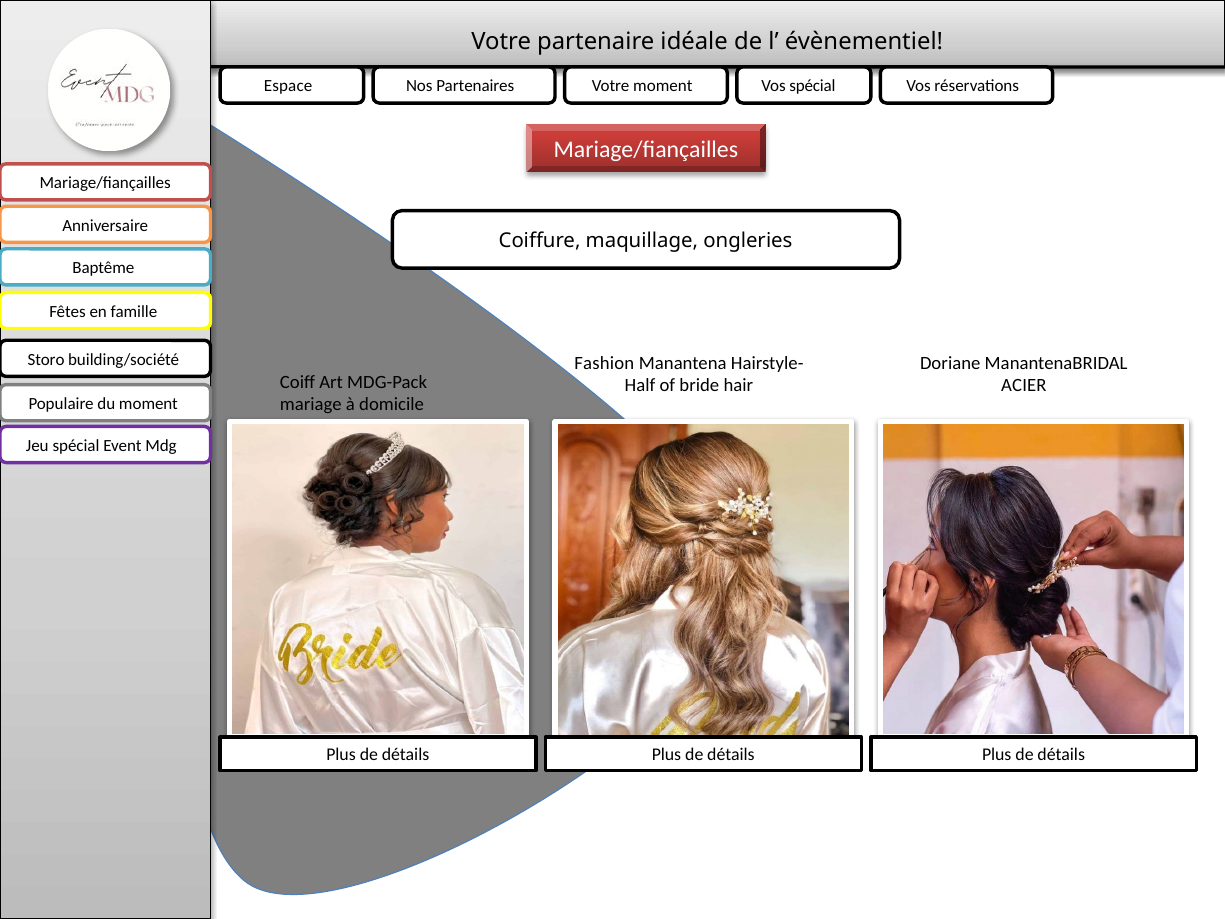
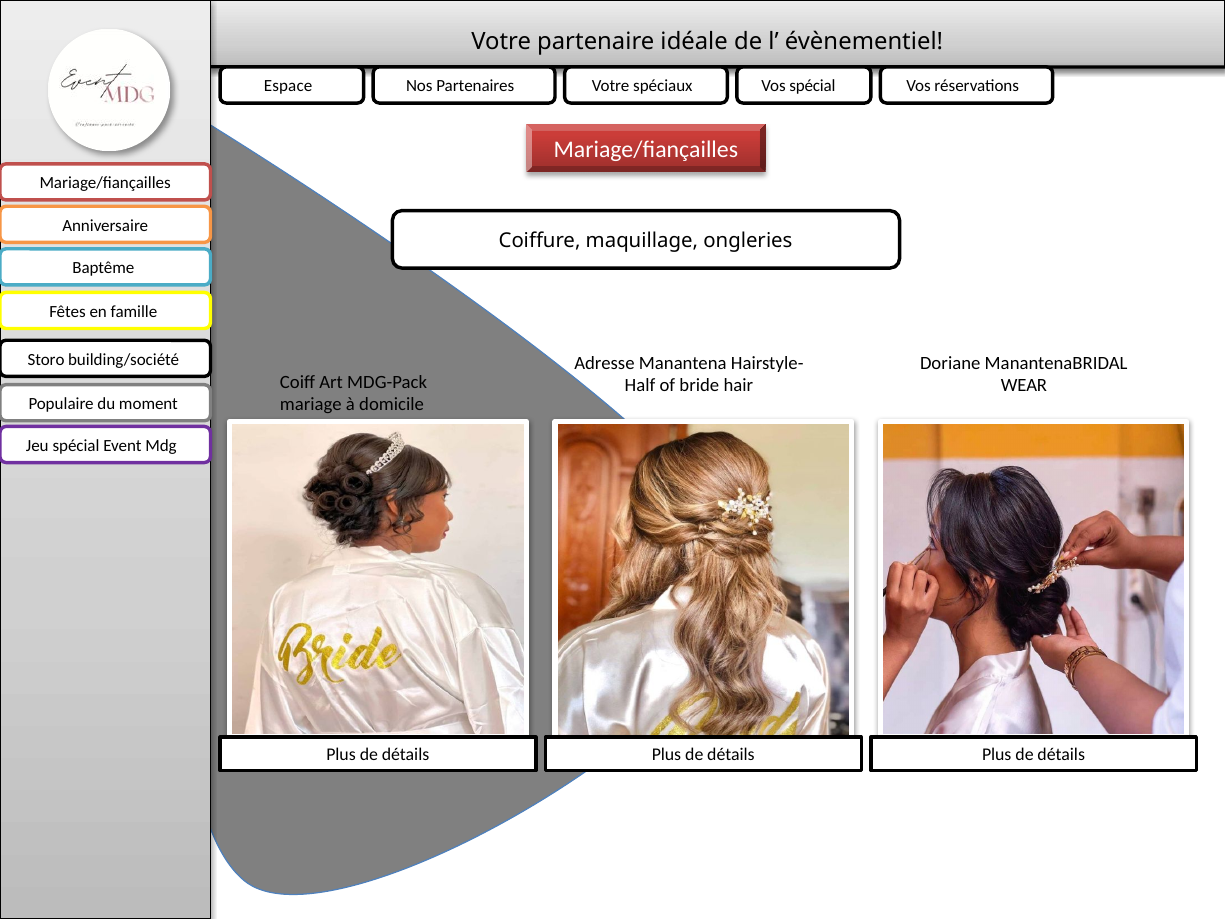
Votre moment: moment -> spéciaux (663, 86)
Fashion: Fashion -> Adresse (604, 363)
ACIER: ACIER -> WEAR (1024, 386)
